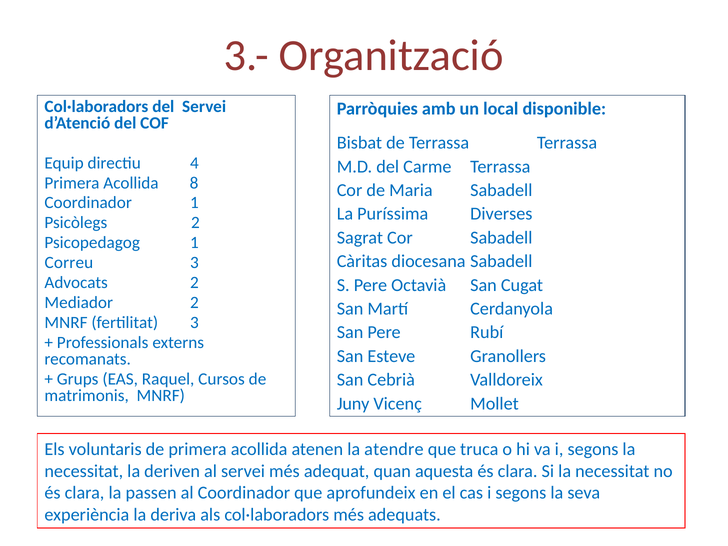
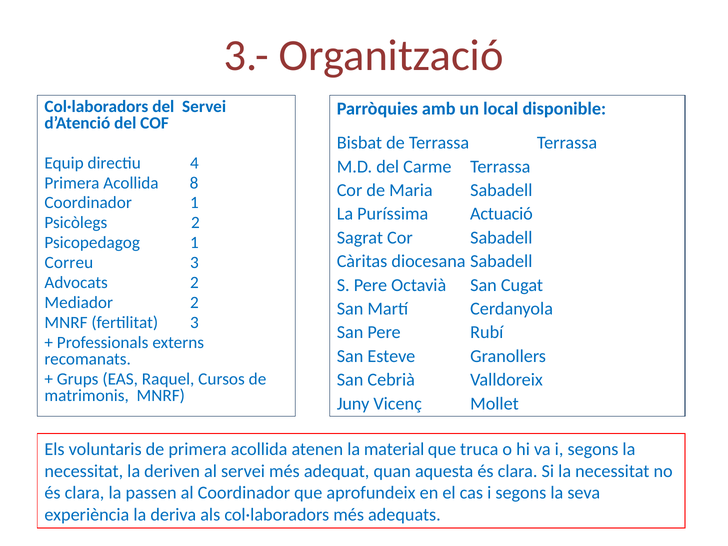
Diverses: Diverses -> Actuació (501, 214)
atendre: atendre -> material (394, 449)
